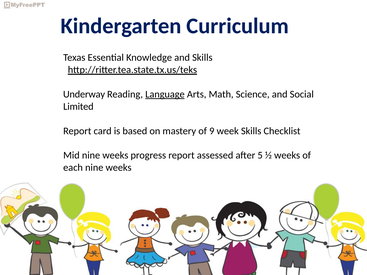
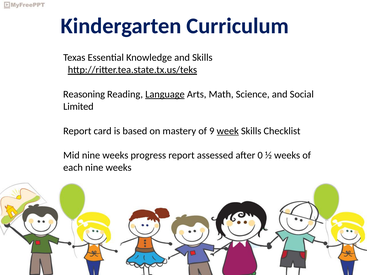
Underway: Underway -> Reasoning (84, 94)
week underline: none -> present (228, 131)
5: 5 -> 0 (260, 155)
